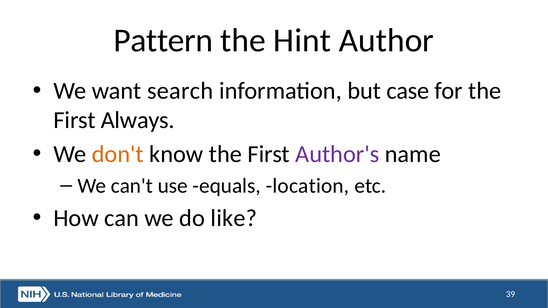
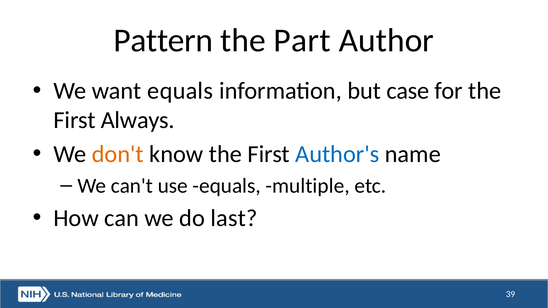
Hint: Hint -> Part (302, 40)
want search: search -> equals (180, 91)
Author's colour: purple -> blue (337, 154)
location: location -> multiple (308, 186)
like: like -> last (234, 218)
